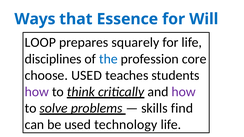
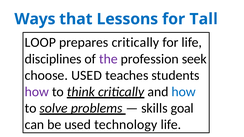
Essence: Essence -> Lessons (127, 19)
Will: Will -> Tall (204, 19)
prepares squarely: squarely -> critically (135, 43)
the colour: blue -> purple (108, 59)
core: core -> seek (194, 59)
how colour: purple -> blue (184, 92)
find: find -> goal (182, 108)
